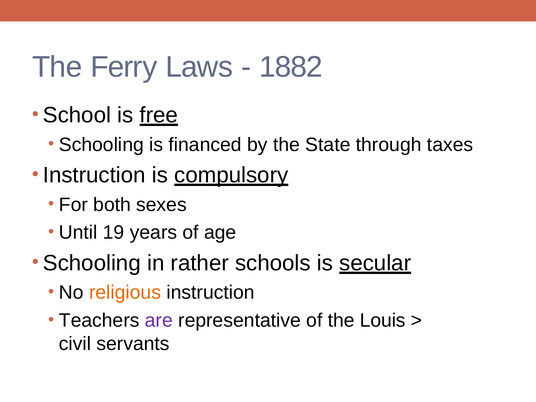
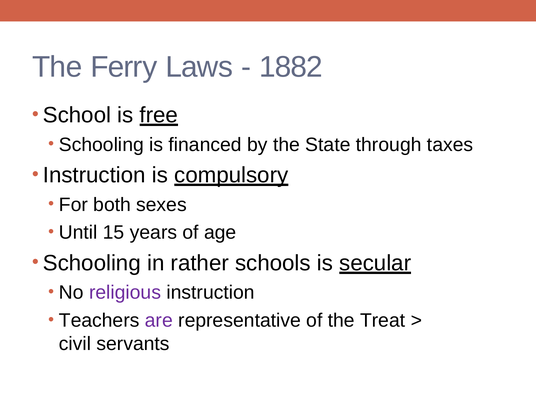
19: 19 -> 15 (114, 233)
religious colour: orange -> purple (125, 293)
Louis: Louis -> Treat (383, 320)
